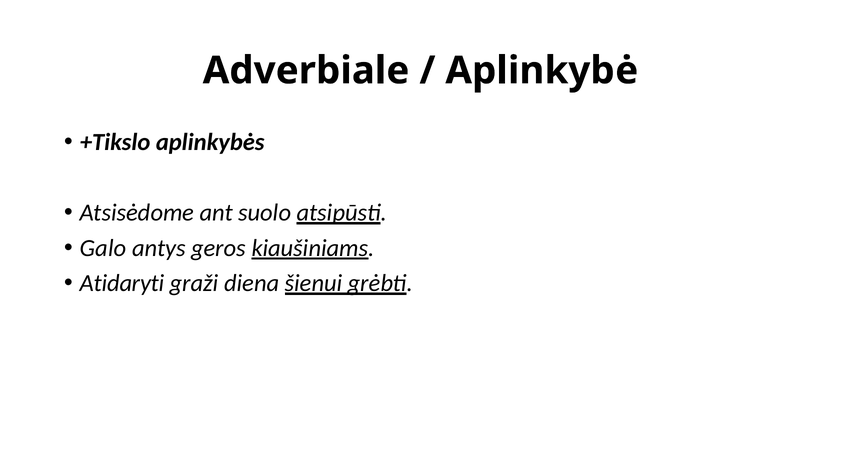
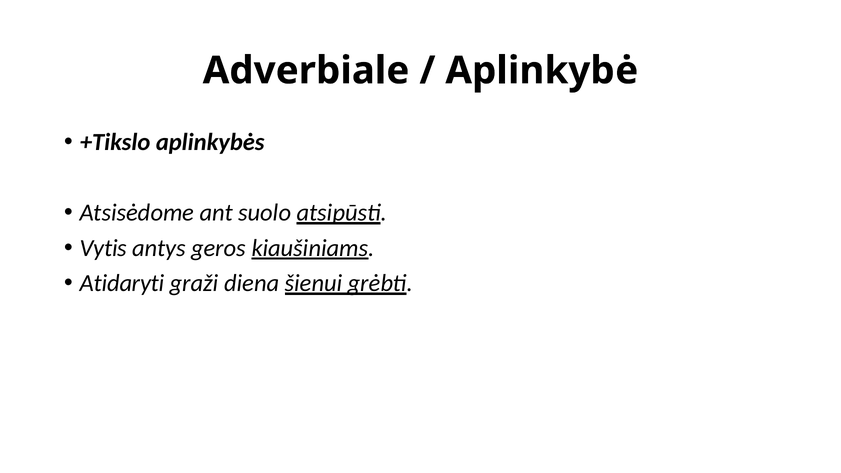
Galo: Galo -> Vytis (103, 248)
